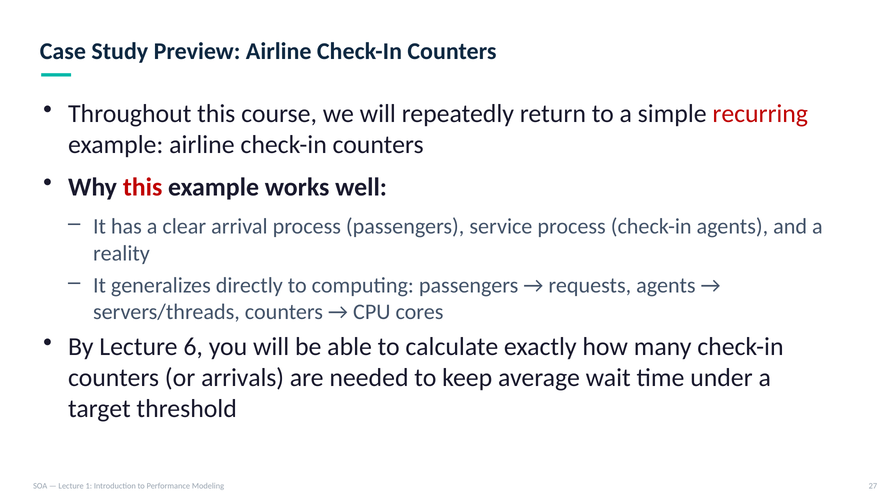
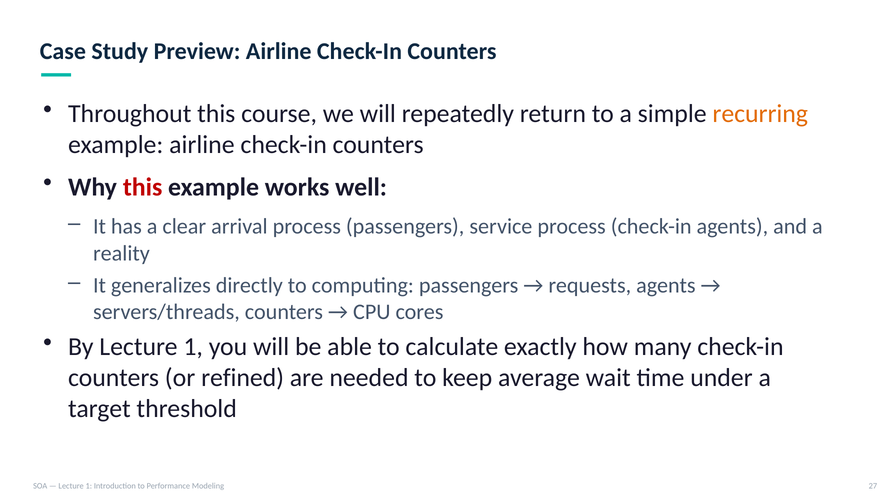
recurring colour: red -> orange (760, 114)
By Lecture 6: 6 -> 1 (193, 346)
arrivals: arrivals -> refined (243, 377)
